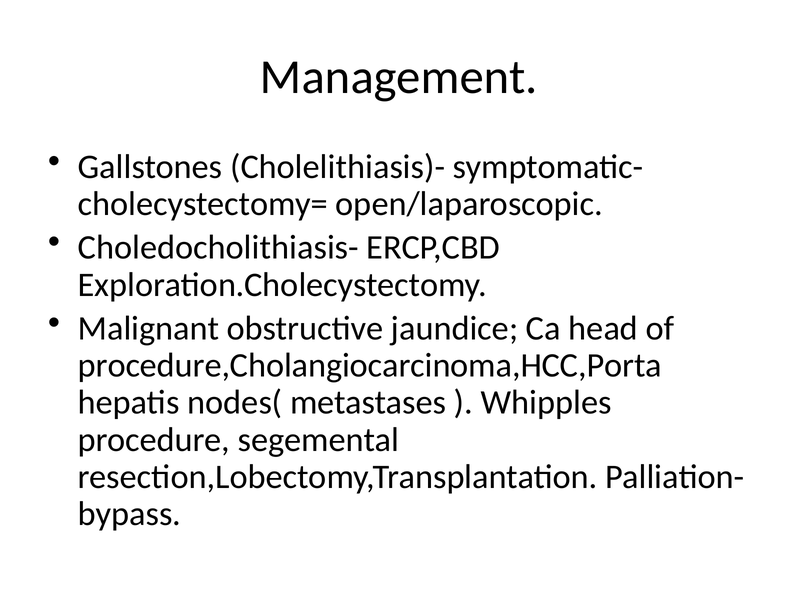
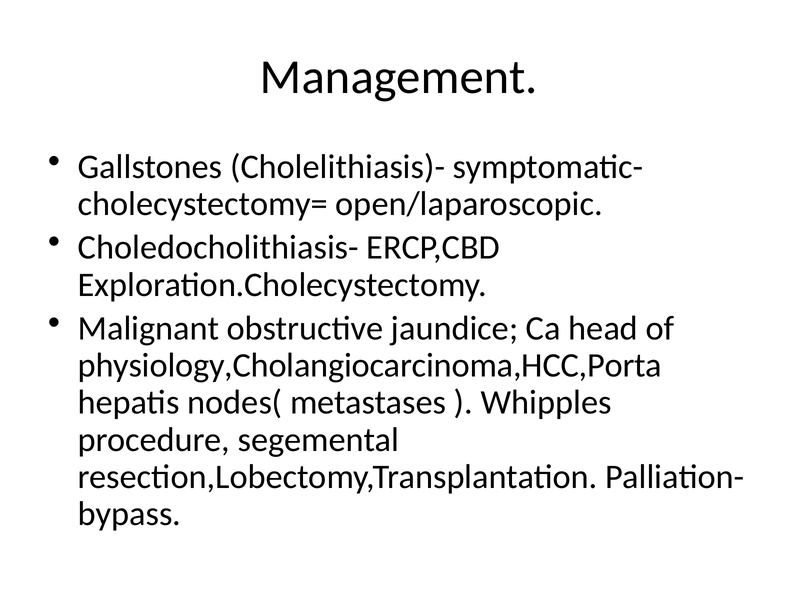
procedure,Cholangiocarcinoma,HCC,Porta: procedure,Cholangiocarcinoma,HCC,Porta -> physiology,Cholangiocarcinoma,HCC,Porta (370, 365)
